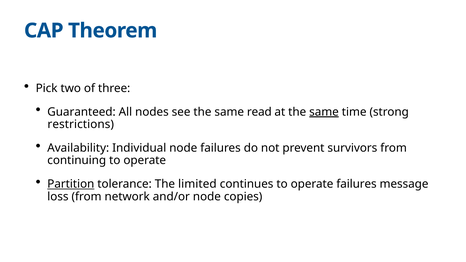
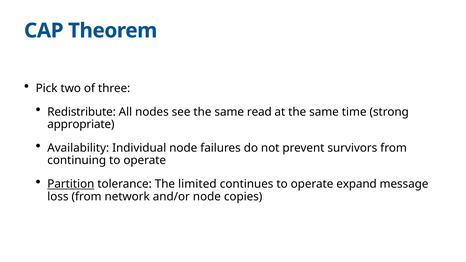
Guaranteed: Guaranteed -> Redistribute (82, 112)
same underline: present -> none (324, 112)
restrictions: restrictions -> appropriate (81, 124)
operate failures: failures -> expand (357, 184)
